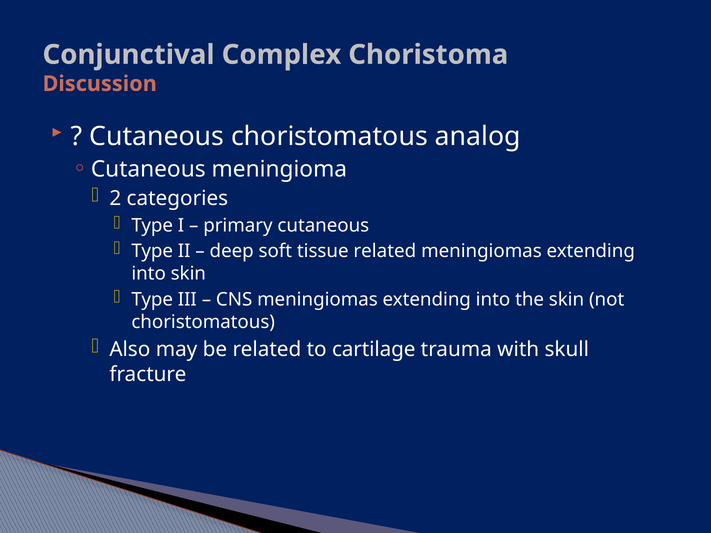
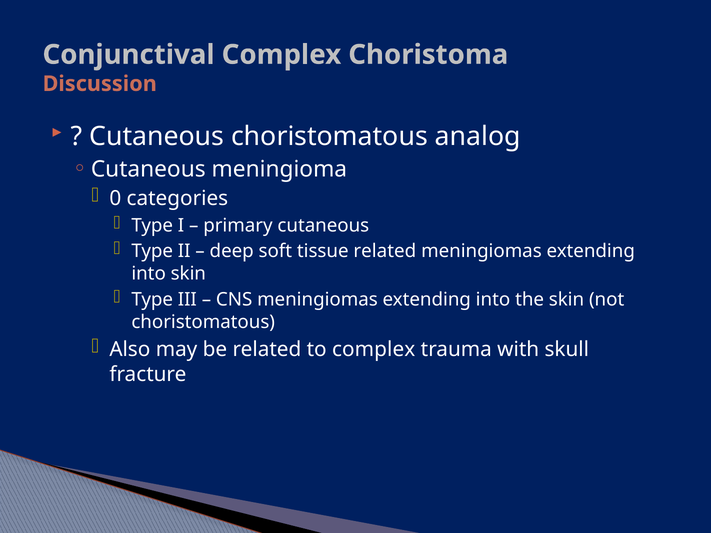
2: 2 -> 0 (115, 198)
to cartilage: cartilage -> complex (374, 350)
